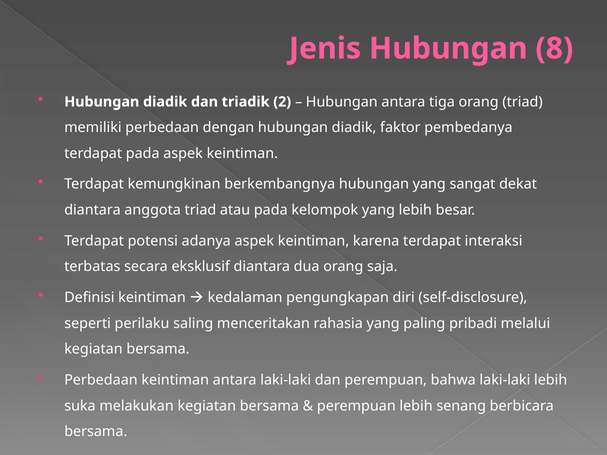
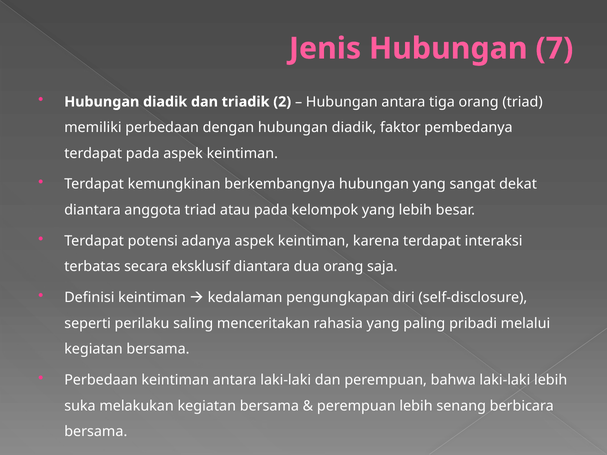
8: 8 -> 7 (554, 49)
